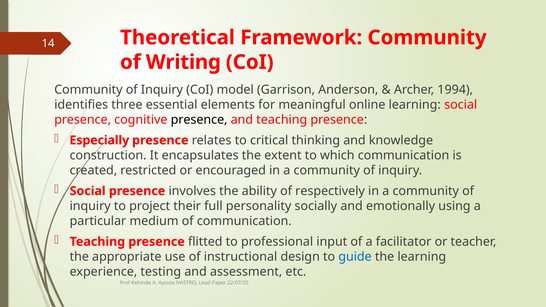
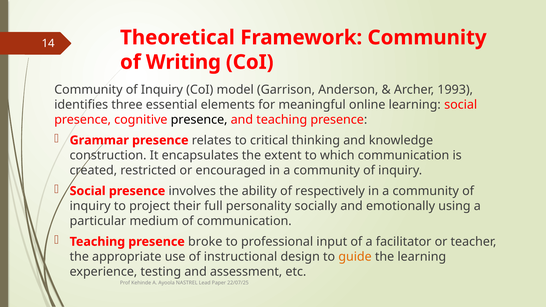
1994: 1994 -> 1993 (455, 90)
Especially: Especially -> Grammar (99, 140)
flitted: flitted -> broke (205, 242)
guide colour: blue -> orange (355, 257)
